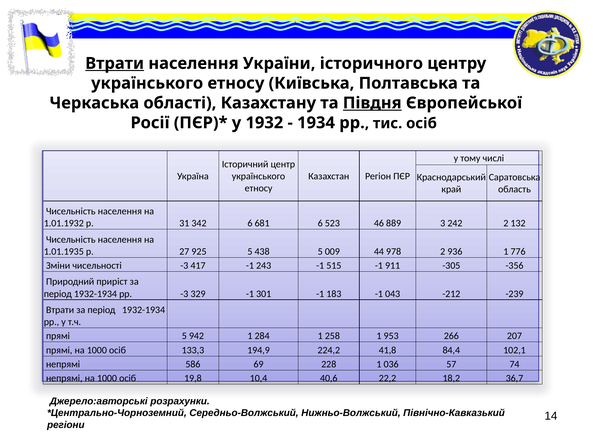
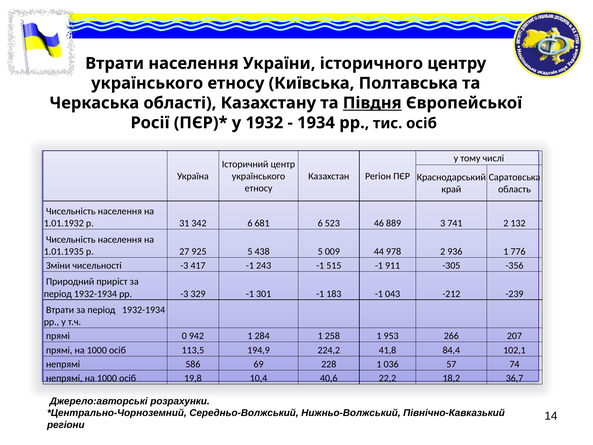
Втрати underline: present -> none (115, 63)
242: 242 -> 741 (455, 223)
прямі 5: 5 -> 0 (184, 336)
133,3: 133,3 -> 113,5 (193, 350)
